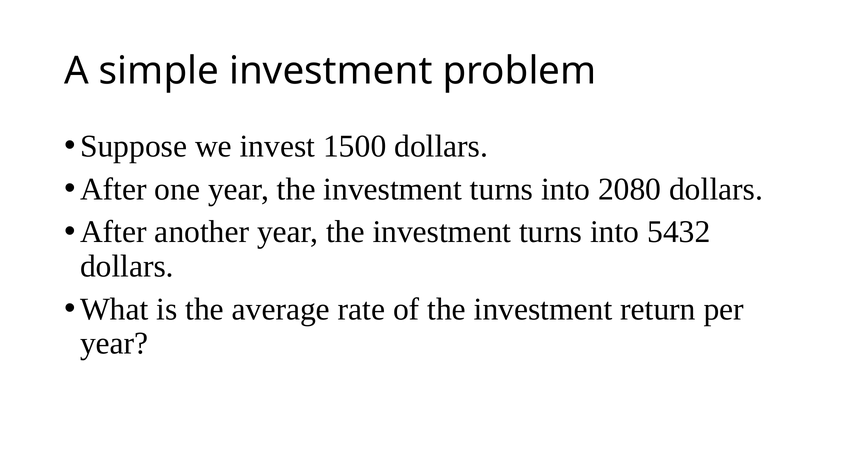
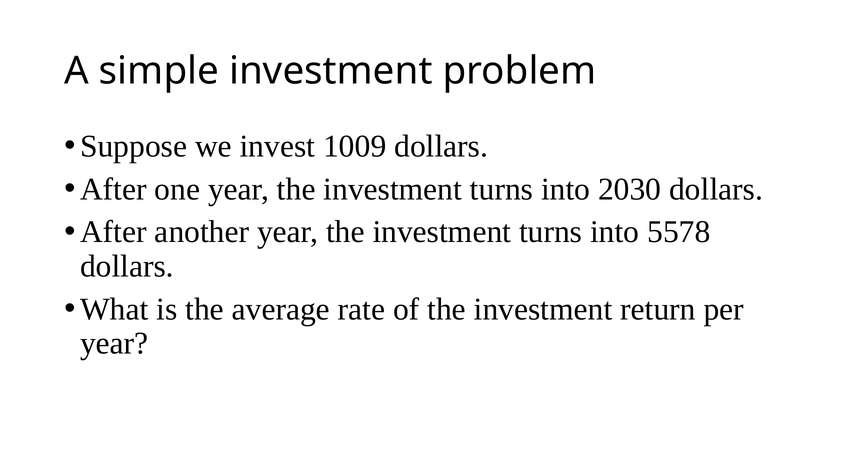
1500: 1500 -> 1009 (355, 146)
2080: 2080 -> 2030 (630, 189)
5432: 5432 -> 5578 (679, 232)
